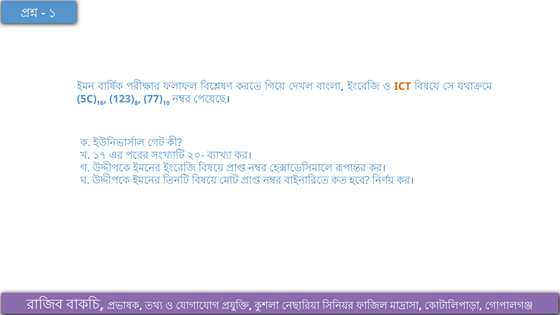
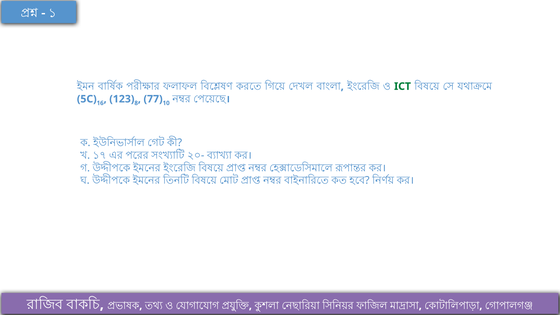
ICT colour: orange -> green (403, 86)
